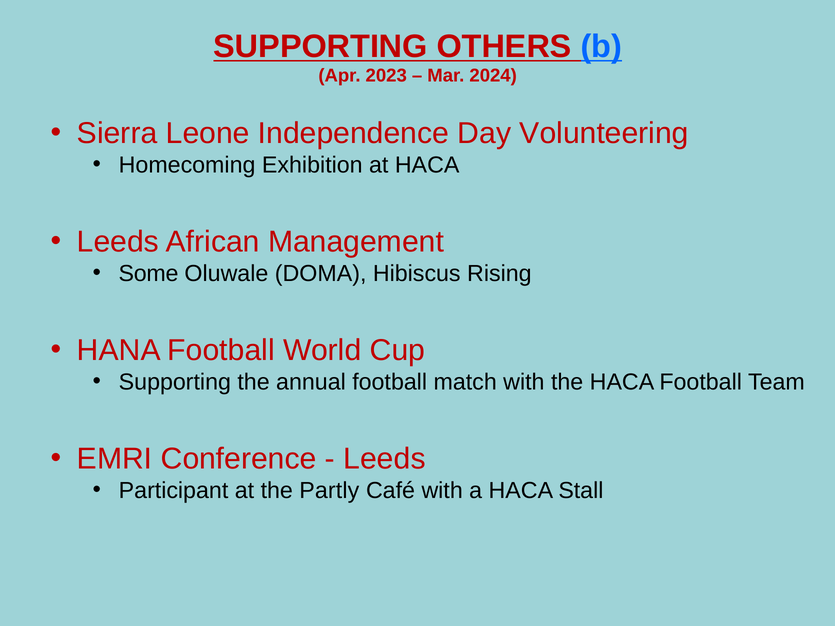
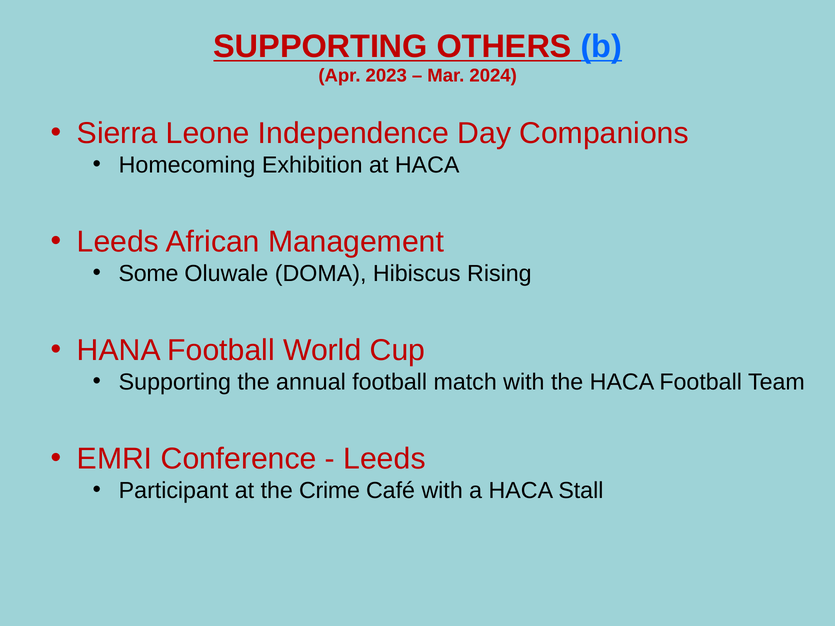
Volunteering: Volunteering -> Companions (604, 134)
Partly: Partly -> Crime (330, 491)
